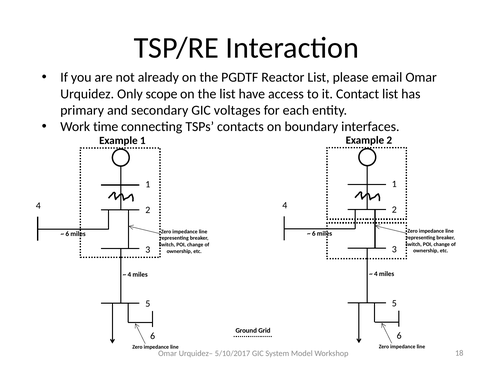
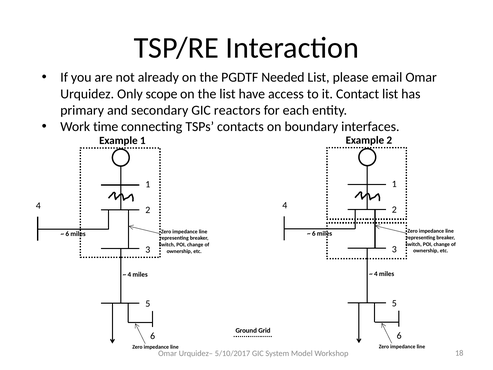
Reactor: Reactor -> Needed (283, 77)
voltages: voltages -> reactors (237, 110)
